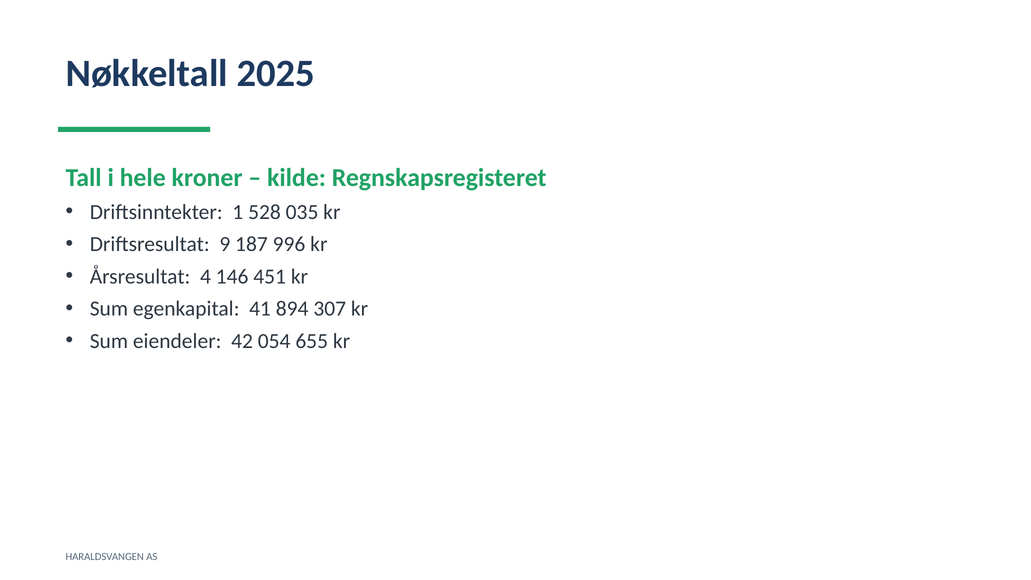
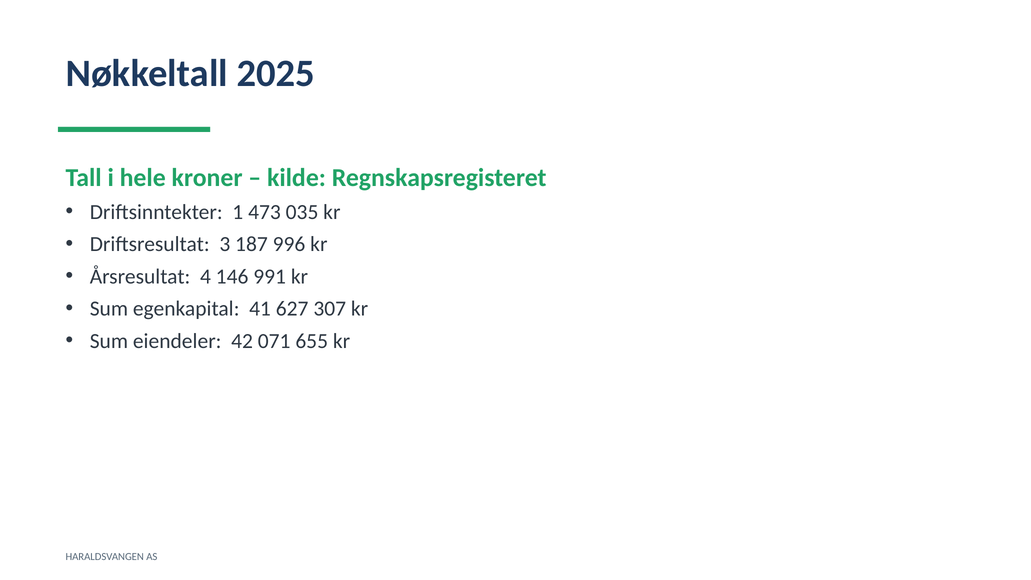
528: 528 -> 473 (264, 212)
9: 9 -> 3 (225, 244)
451: 451 -> 991 (270, 276)
894: 894 -> 627 (292, 309)
054: 054 -> 071 (274, 341)
